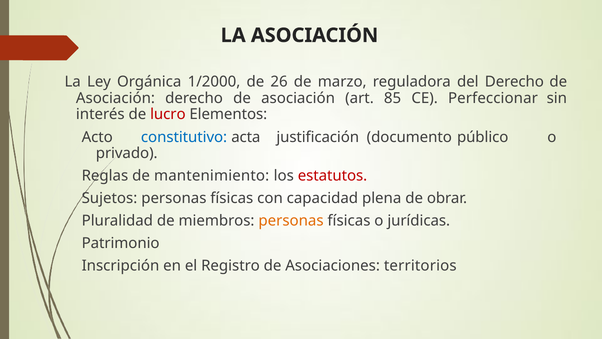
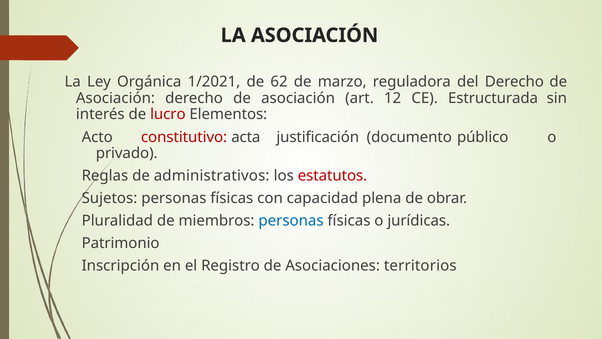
1/2000: 1/2000 -> 1/2021 (214, 82)
26: 26 -> 62 (279, 82)
85: 85 -> 12 (393, 98)
Perfeccionar: Perfeccionar -> Estructurada (493, 98)
constitutivo colour: blue -> red (184, 137)
mantenimiento: mantenimiento -> administrativos (212, 175)
personas colour: orange -> blue (291, 220)
